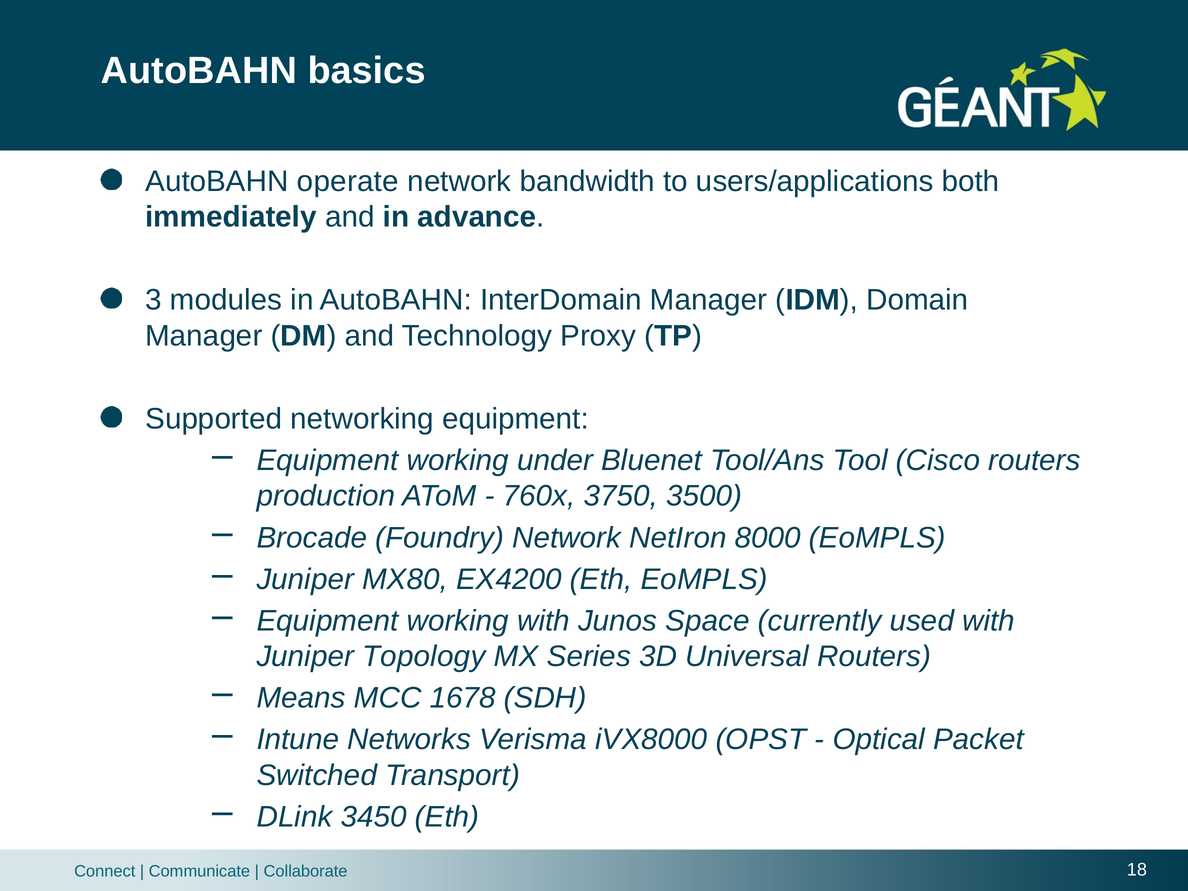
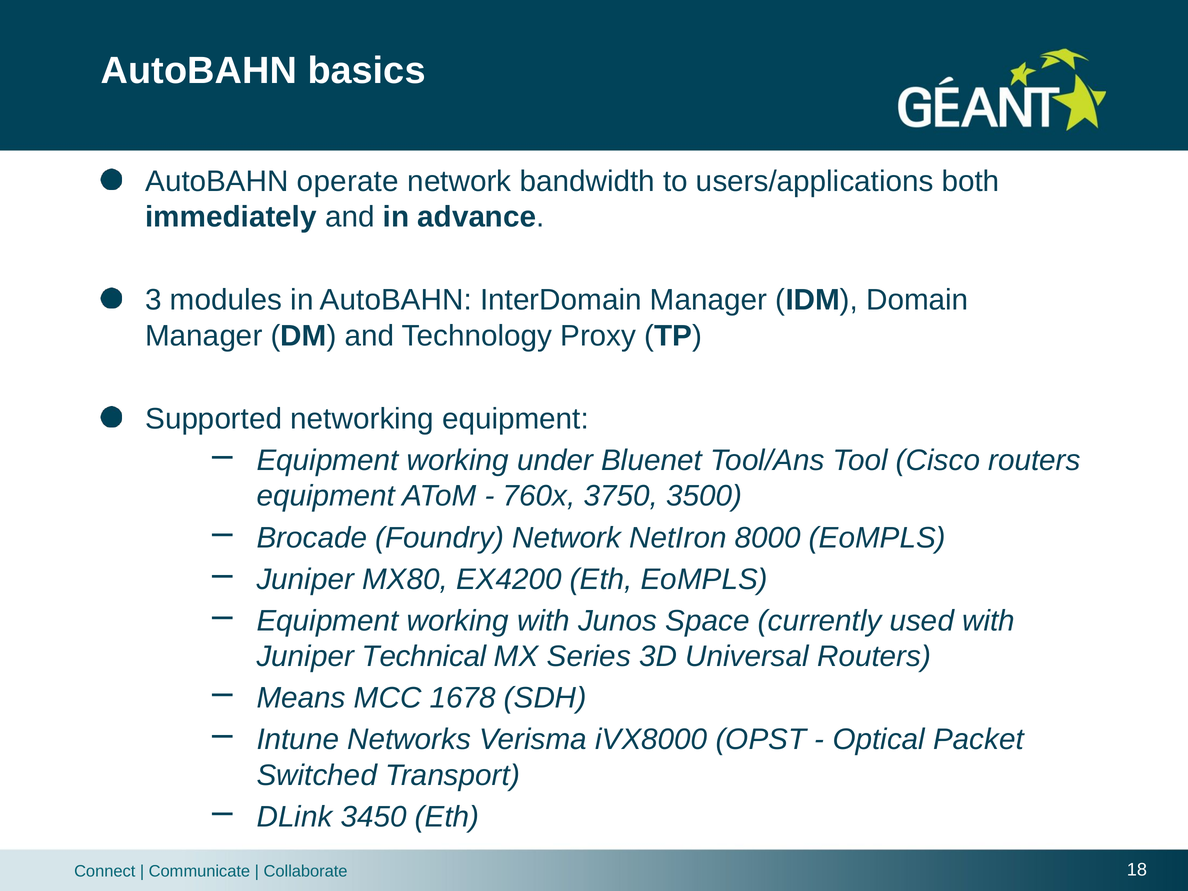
production: production -> equipment (326, 496)
Topology: Topology -> Technical (424, 657)
